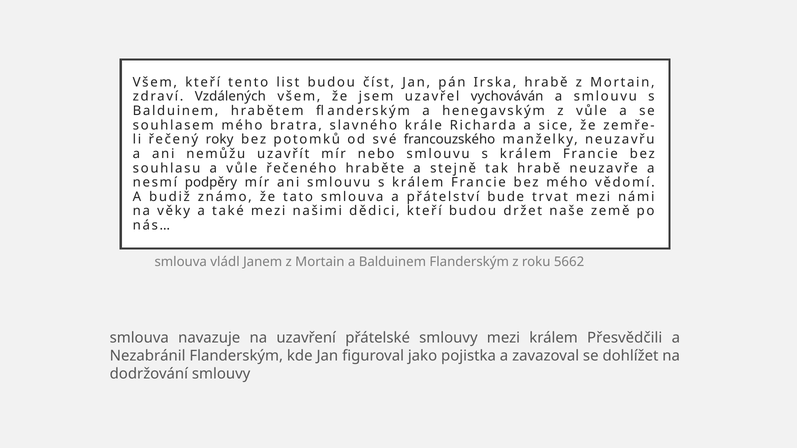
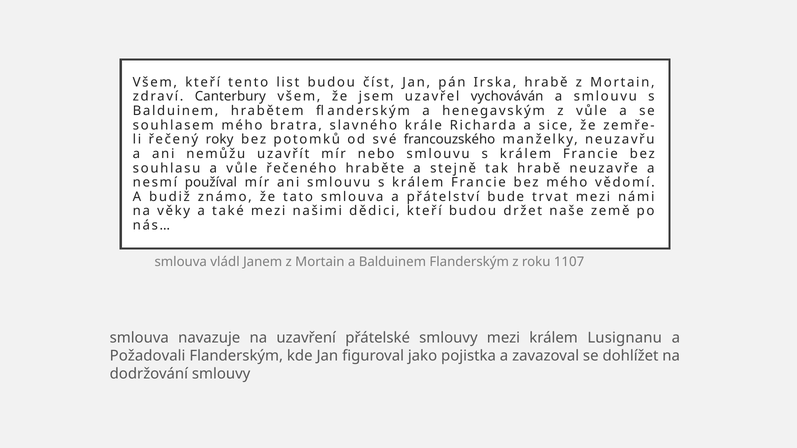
Vzdálených: Vzdálených -> Canterbury (230, 97)
podpěry: podpěry -> používal (211, 183)
5662: 5662 -> 1107 (569, 262)
Přesvědčili: Přesvědčili -> Lusignanu (625, 338)
Nezabránil: Nezabránil -> Požadovali (148, 356)
